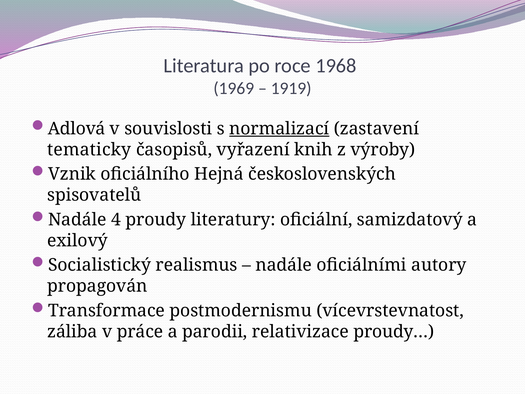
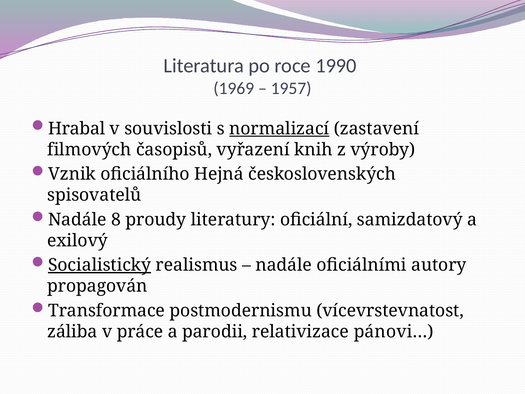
1968: 1968 -> 1990 (336, 66)
1919: 1919 -> 1957 (291, 88)
Adlová: Adlová -> Hrabal (77, 129)
tematicky: tematicky -> filmových (89, 150)
4: 4 -> 8 (116, 219)
Socialistický underline: none -> present (100, 265)
proudy…: proudy… -> pánovi… (394, 331)
